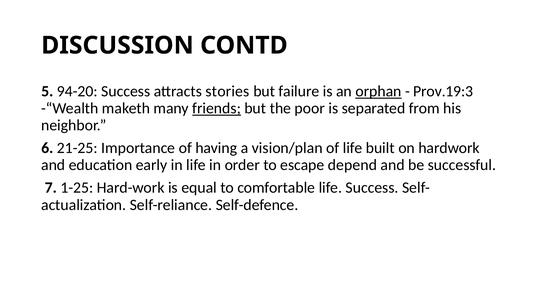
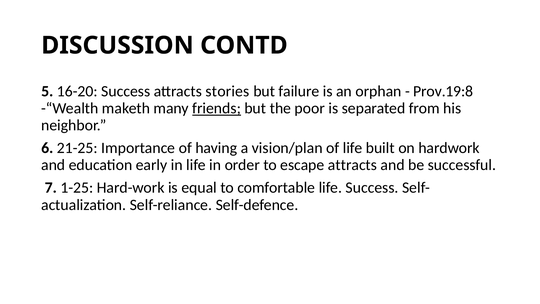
94-20: 94-20 -> 16-20 (77, 91)
orphan underline: present -> none (378, 91)
Prov.19:3: Prov.19:3 -> Prov.19:8 (443, 91)
escape depend: depend -> attracts (353, 165)
